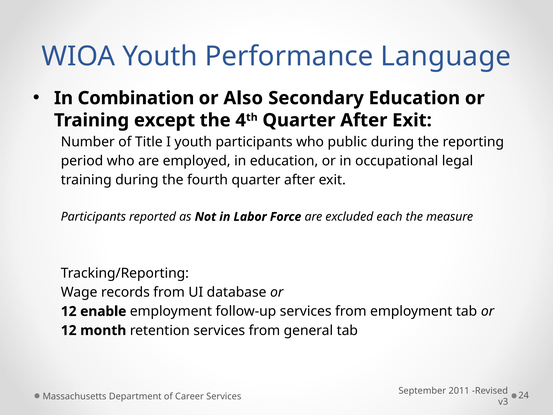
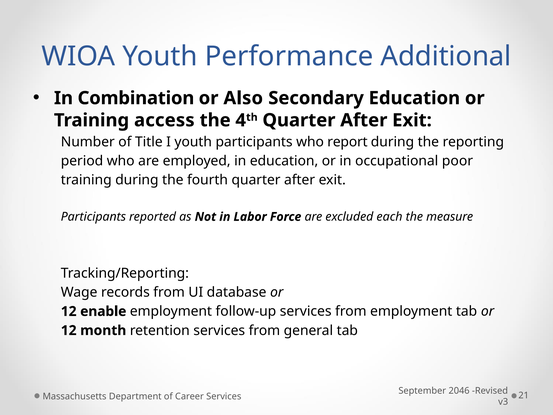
Language: Language -> Additional (446, 56)
except: except -> access (164, 120)
public: public -> report (347, 142)
legal: legal -> poor (457, 161)
2011: 2011 -> 2046 (459, 391)
24: 24 -> 21 (524, 395)
